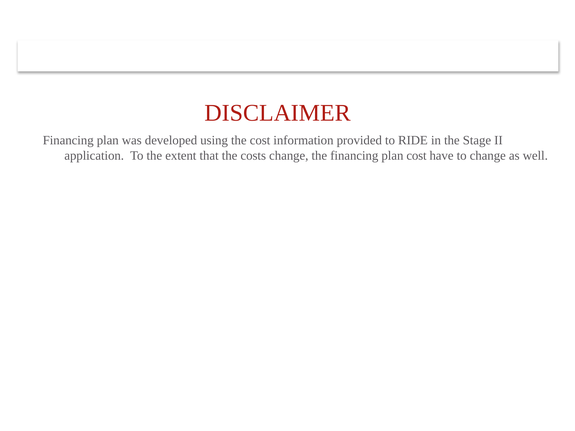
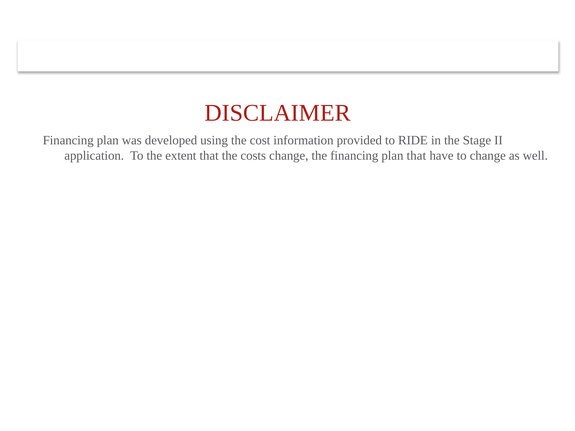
plan cost: cost -> that (416, 156)
